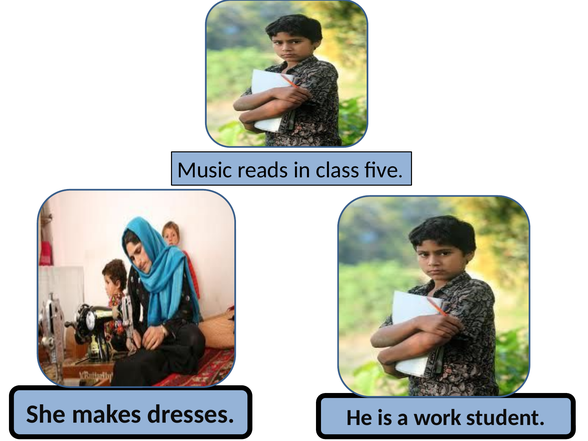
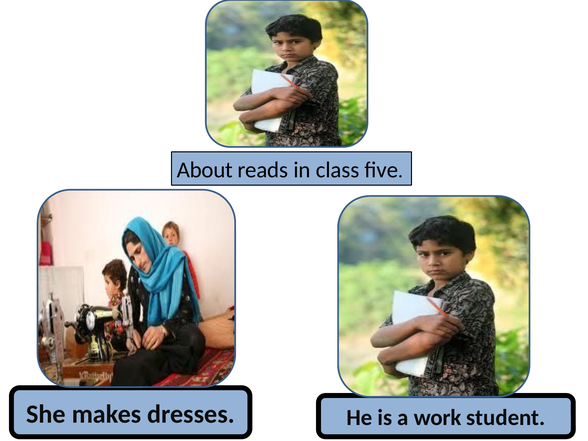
Music: Music -> About (205, 170)
